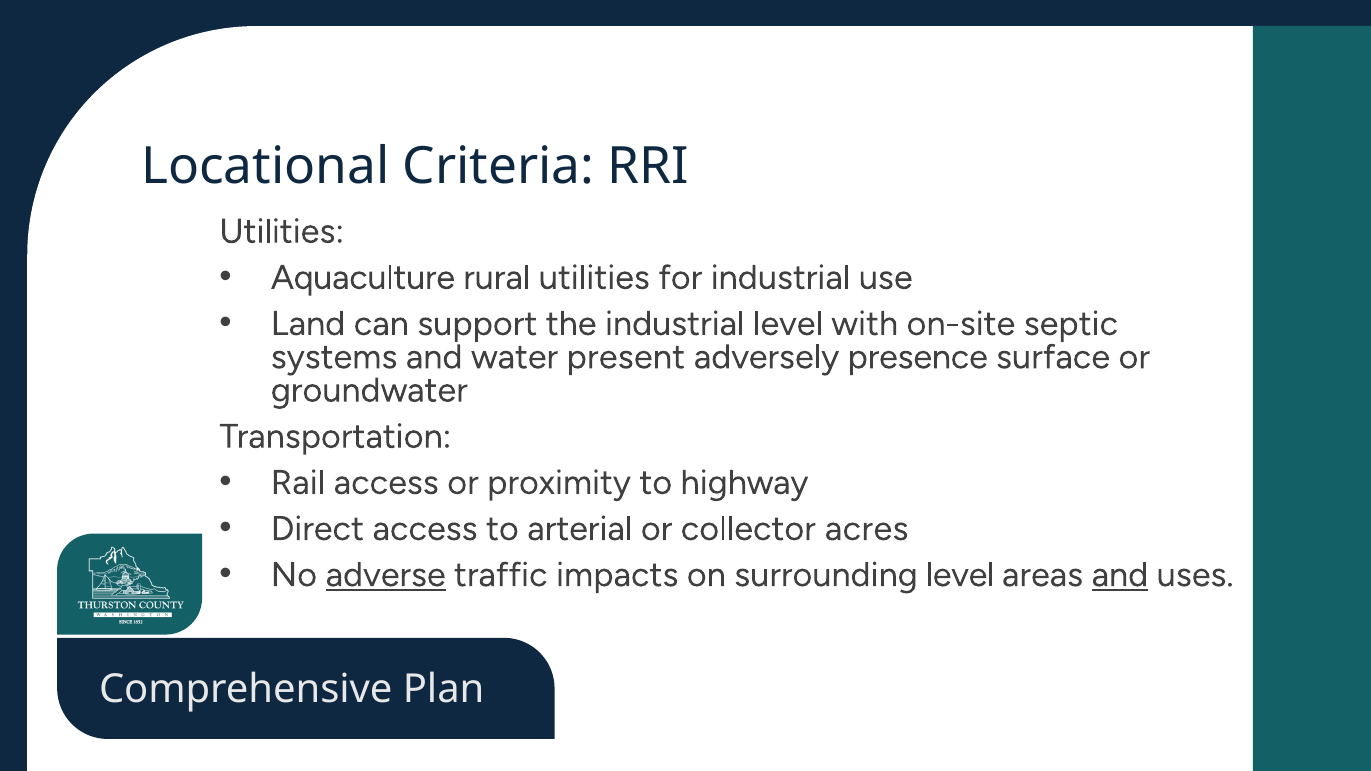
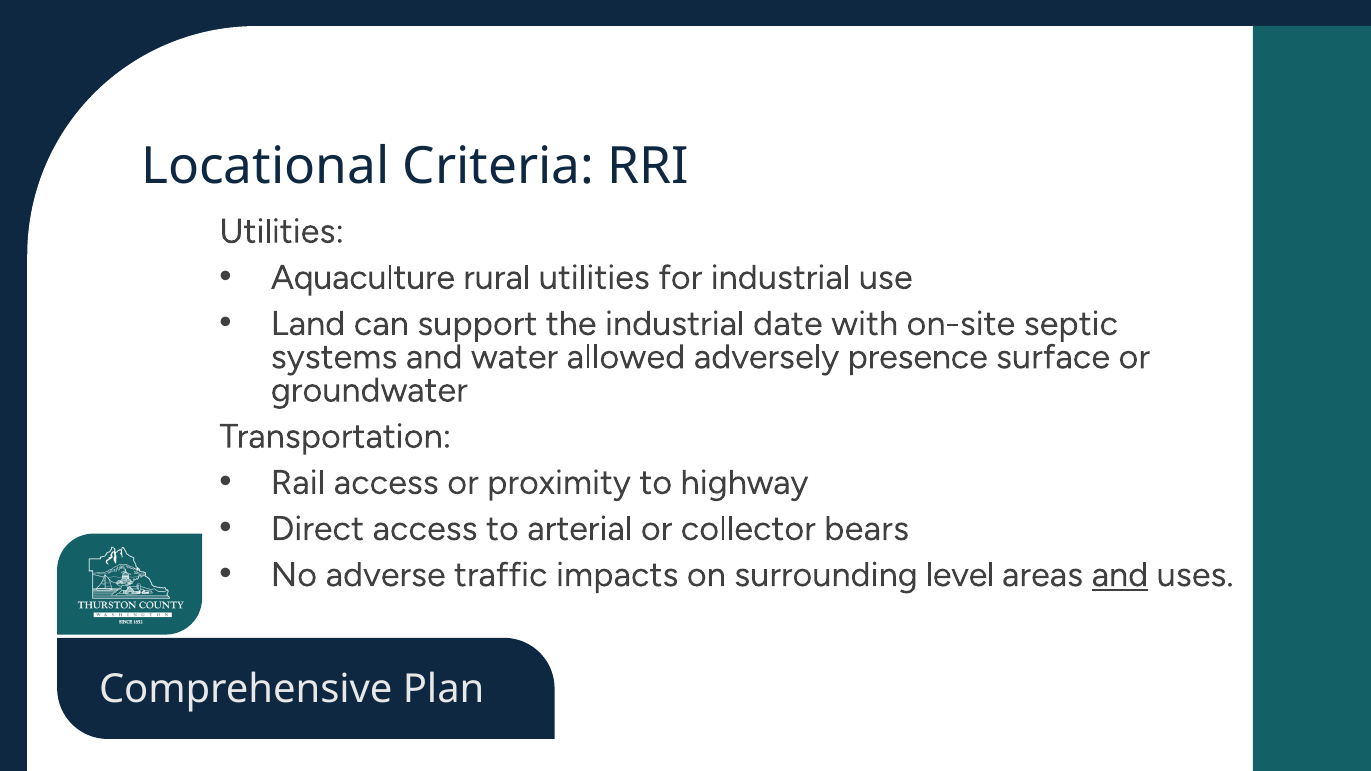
industrial level: level -> date (788, 324)
present: present -> allowed (626, 357)
acres: acres -> bears (867, 529)
adverse underline: present -> none (386, 575)
